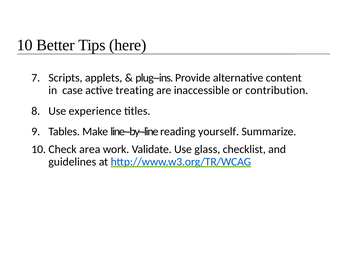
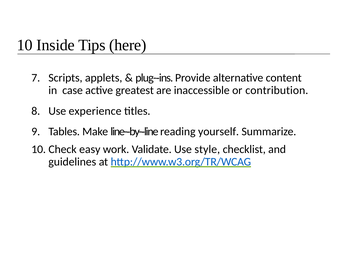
Better: Better -> Inside (56, 45)
treating: treating -> greatest (135, 90)
area: area -> easy (90, 149)
glass: glass -> style (207, 149)
